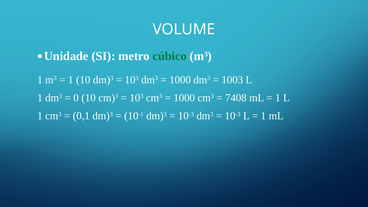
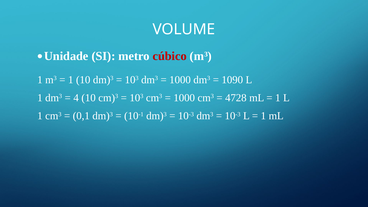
cúbico colour: green -> red (170, 56)
1003: 1003 -> 1090 (232, 80)
0: 0 -> 4 (76, 98)
7408: 7408 -> 4728 (236, 98)
